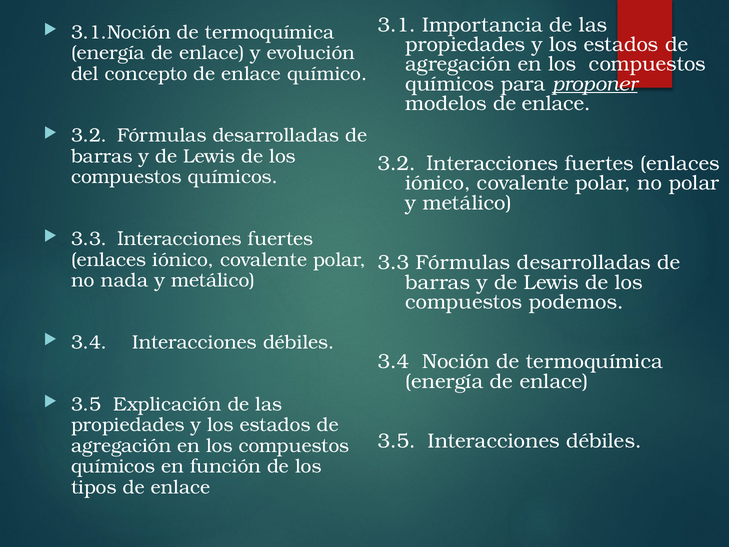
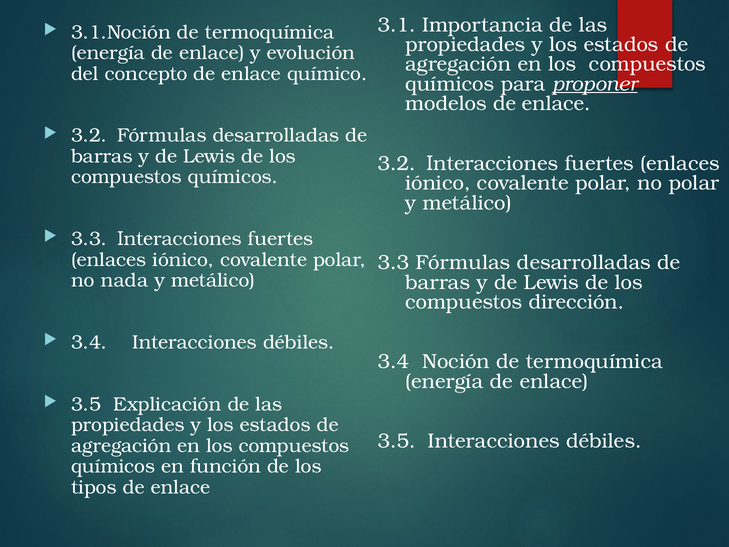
podemos: podemos -> dirección (576, 302)
